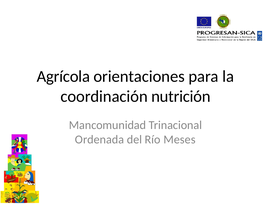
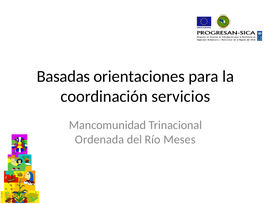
Agrícola: Agrícola -> Basadas (63, 76)
nutrición: nutrición -> servicios (181, 96)
